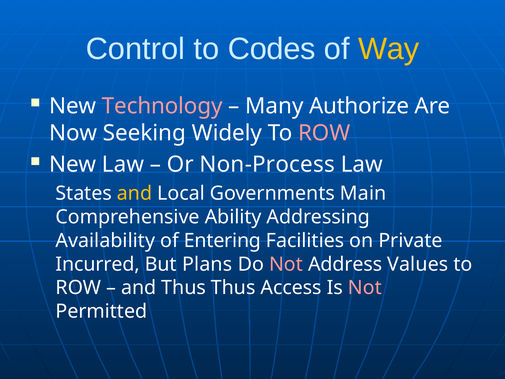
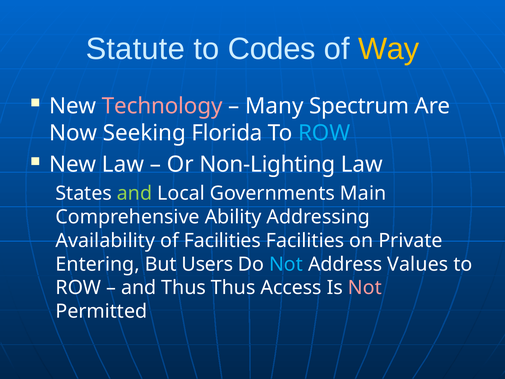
Control: Control -> Statute (135, 49)
Authorize: Authorize -> Spectrum (359, 106)
Widely: Widely -> Florida (227, 133)
ROW colour: pink -> light blue (324, 133)
Non-Process: Non-Process -> Non-Lighting (267, 164)
and colour: yellow -> light green (135, 193)
of Entering: Entering -> Facilities (222, 240)
Incurred: Incurred -> Entering (98, 264)
Plans: Plans -> Users (207, 264)
Not colour: pink -> light blue (286, 264)
